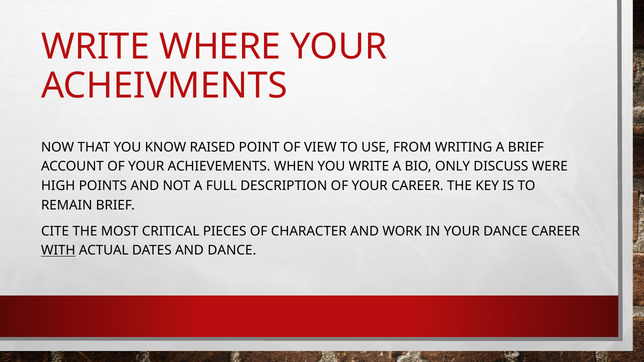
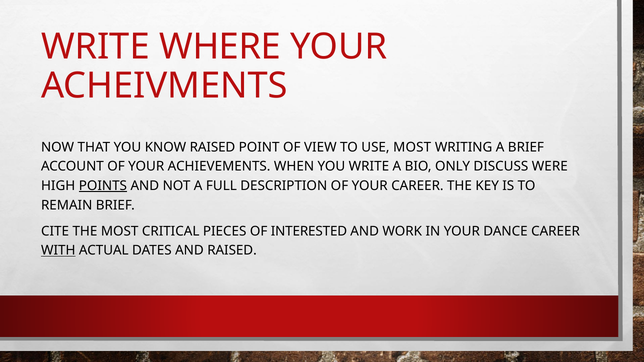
USE FROM: FROM -> MOST (412, 147)
POINTS underline: none -> present (103, 186)
CHARACTER: CHARACTER -> INTERESTED (309, 231)
AND DANCE: DANCE -> RAISED (232, 251)
